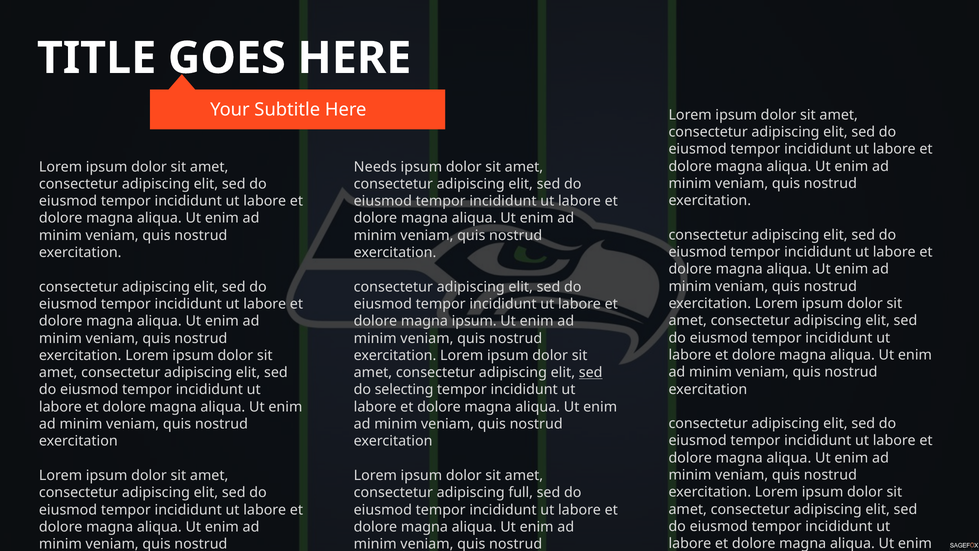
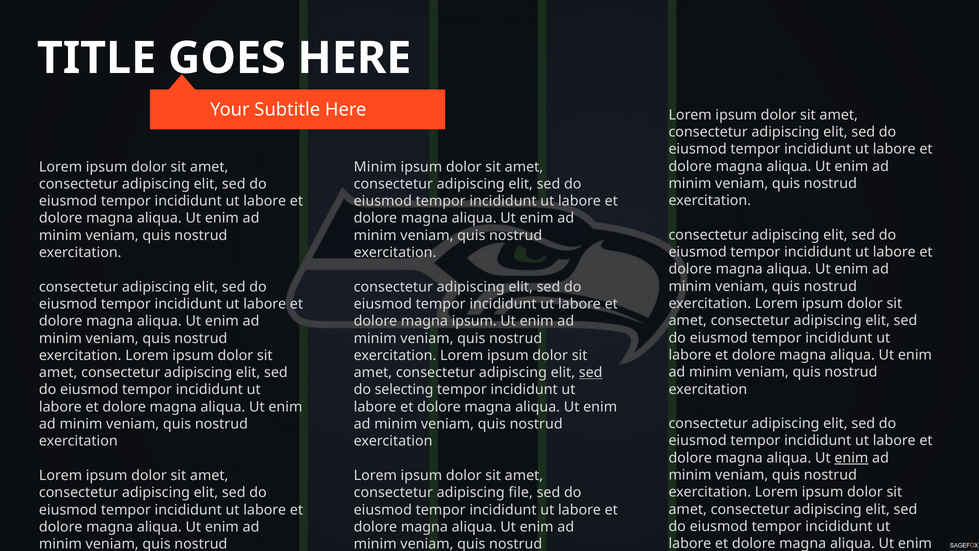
Needs: Needs -> Minim (375, 167)
enim underline: none -> present (851, 458)
full: full -> file (521, 492)
